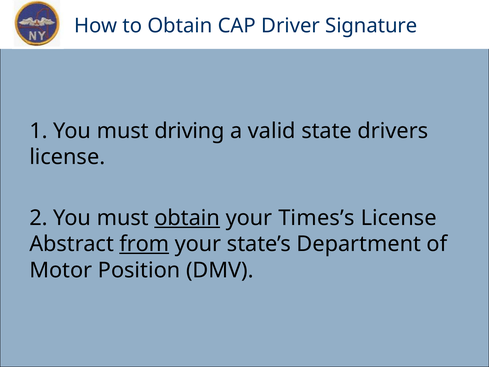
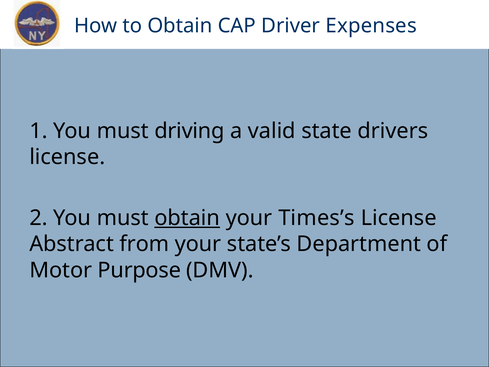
Signature: Signature -> Expenses (371, 26)
from underline: present -> none (144, 244)
Position: Position -> Purpose (139, 270)
